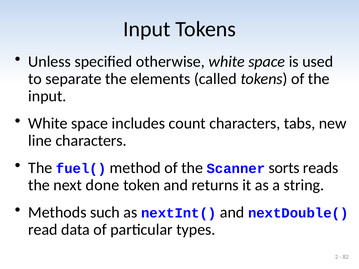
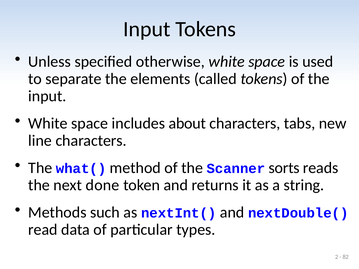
count: count -> about (187, 123)
fuel(: fuel( -> what( (81, 169)
